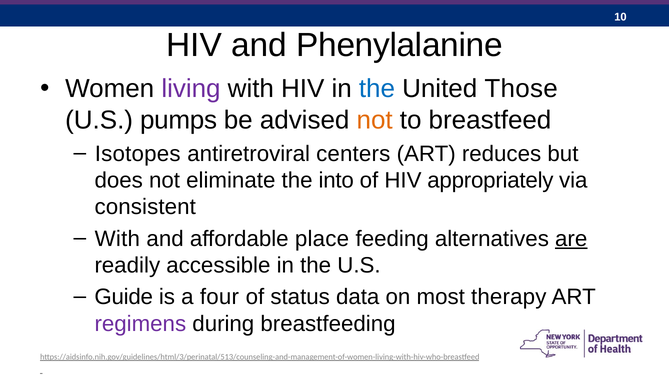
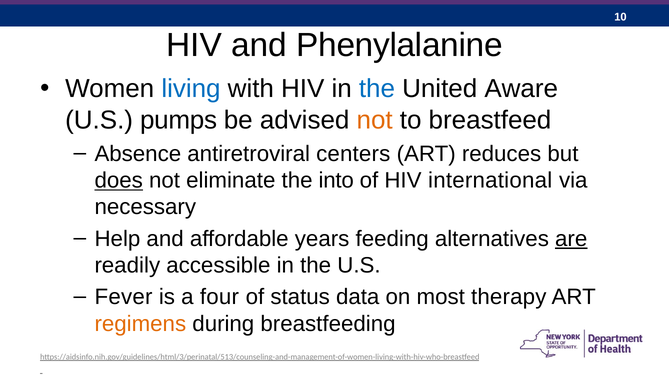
living colour: purple -> blue (191, 89)
Those: Those -> Aware (521, 89)
Isotopes: Isotopes -> Absence (138, 154)
does underline: none -> present (119, 181)
appropriately: appropriately -> international (490, 181)
consistent: consistent -> necessary (145, 207)
With: With -> Help (117, 239)
place: place -> years (322, 239)
Guide: Guide -> Fever (123, 297)
regimens colour: purple -> orange (140, 324)
